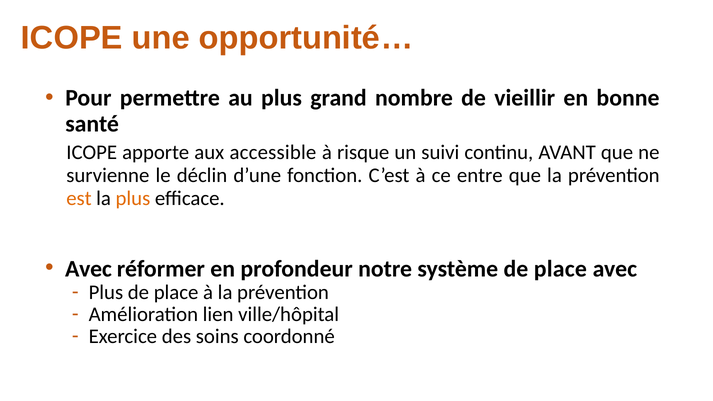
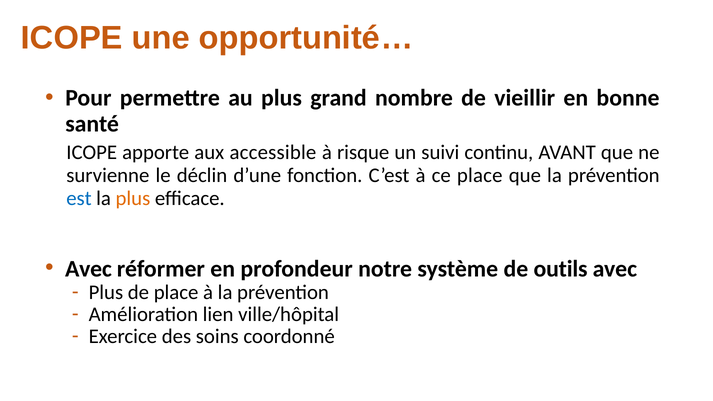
ce entre: entre -> place (480, 175)
est colour: orange -> blue (79, 198)
système de place: place -> outils (561, 269)
